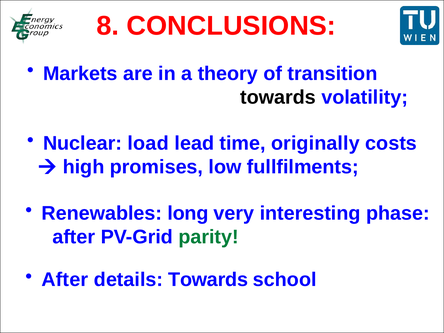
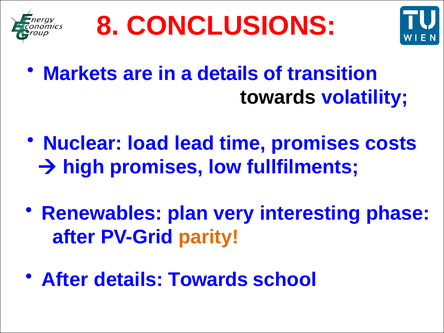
a theory: theory -> details (228, 74)
time originally: originally -> promises (315, 143)
long: long -> plan (188, 213)
parity colour: green -> orange (209, 237)
